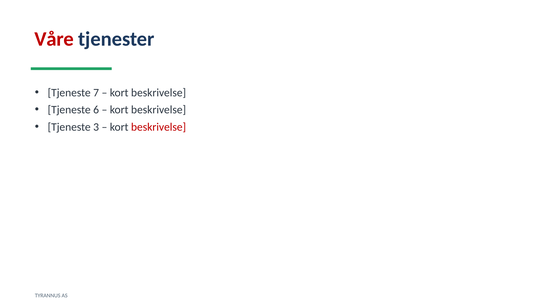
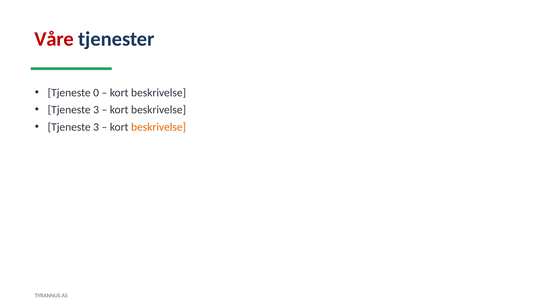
7: 7 -> 0 (96, 93)
6: 6 -> 3 (96, 110)
beskrivelse colour: red -> orange (159, 127)
